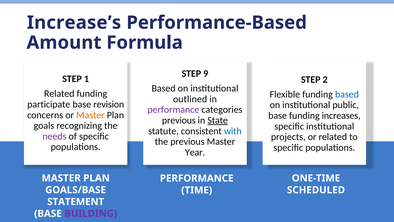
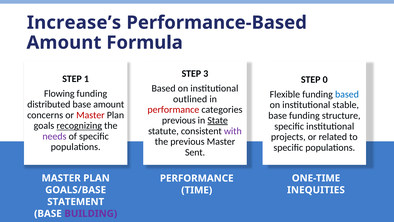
9: 9 -> 3 (206, 74)
2: 2 -> 0 (325, 79)
Related: Related -> Flowing (59, 94)
participate: participate -> distributed (49, 104)
base revision: revision -> amount (109, 104)
public: public -> stable (346, 105)
performance colour: purple -> red (173, 110)
Master colour: orange -> red (90, 115)
increases: increases -> structure (341, 115)
recognizing underline: none -> present (79, 125)
with colour: blue -> purple (233, 131)
Year: Year -> Sent (195, 152)
SCHEDULED: SCHEDULED -> INEQUITIES (316, 190)
